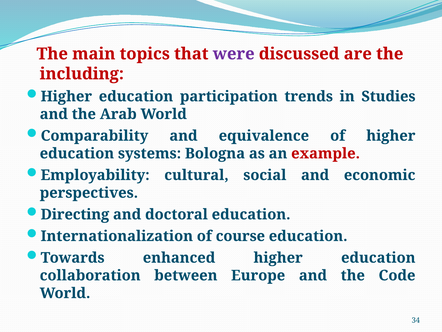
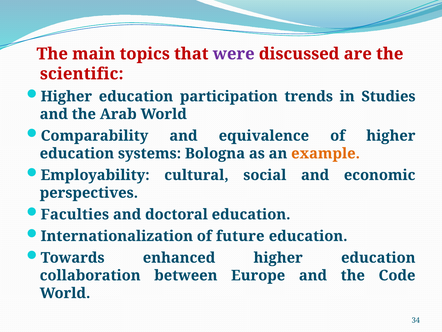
including: including -> scientific (82, 74)
example colour: red -> orange (326, 153)
Directing: Directing -> Faculties (75, 214)
course: course -> future (240, 236)
